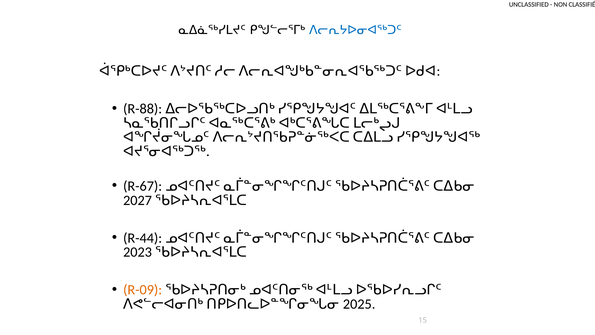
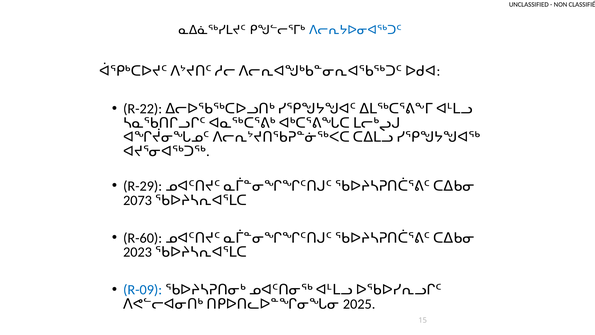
R-88: R-88 -> R-22 (143, 109)
R-67: R-67 -> R-29 (143, 186)
2027: 2027 -> 2073 (138, 200)
R-44: R-44 -> R-60 (143, 238)
R-09 colour: orange -> blue (143, 290)
